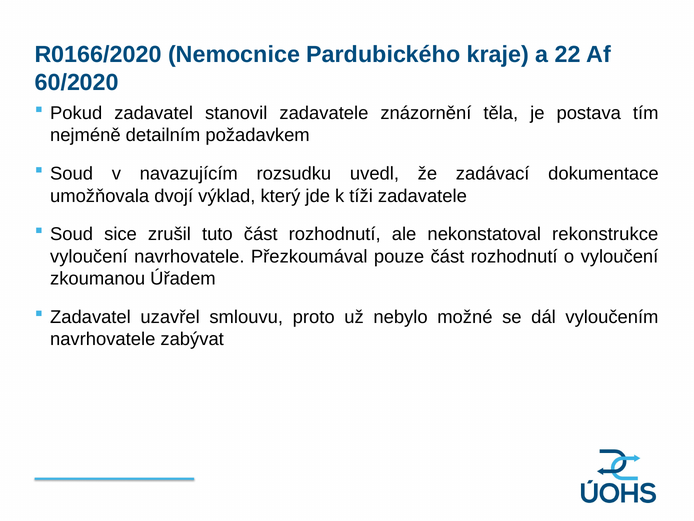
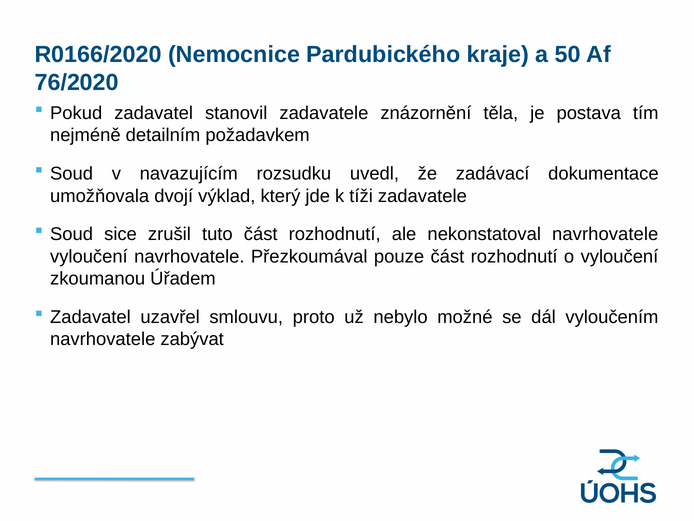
22: 22 -> 50 (568, 55)
60/2020: 60/2020 -> 76/2020 (77, 83)
nekonstatoval rekonstrukce: rekonstrukce -> navrhovatele (605, 234)
